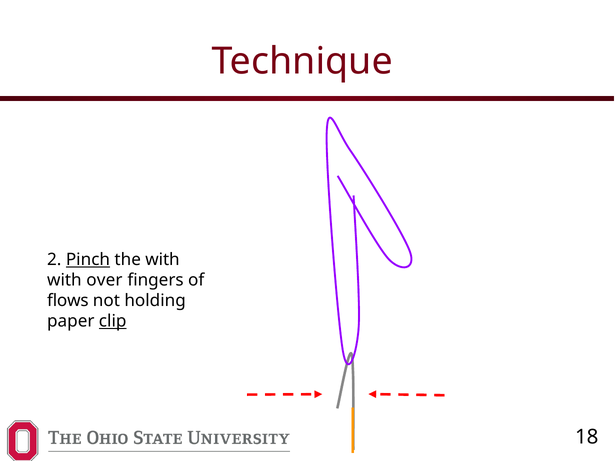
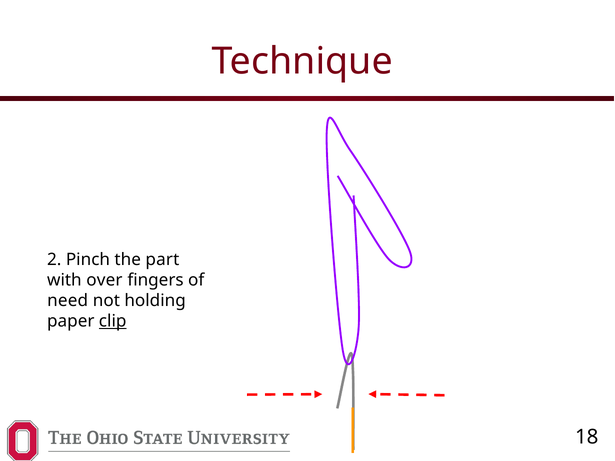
Pinch underline: present -> none (88, 260)
the with: with -> part (162, 260)
flows: flows -> need (68, 301)
